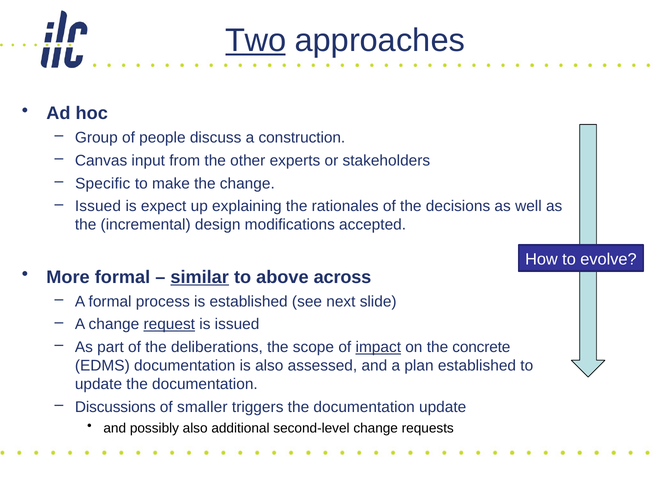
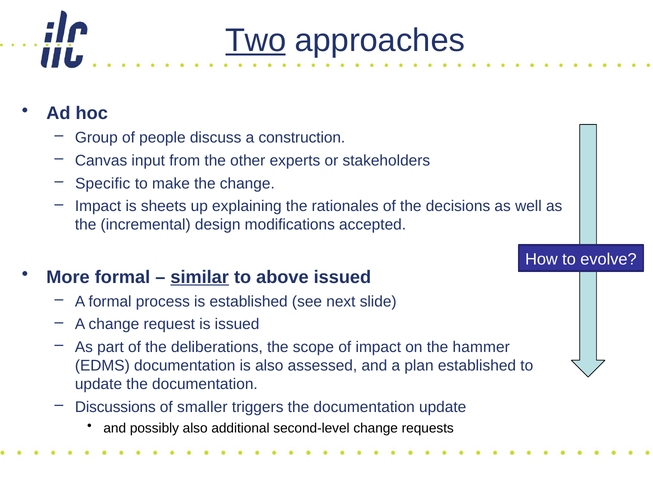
Issued: Issued -> Impact (98, 206)
expect: expect -> sheets (164, 206)
above across: across -> issued (342, 277)
request underline: present -> none (169, 324)
impact underline: present -> none (378, 347)
concrete: concrete -> hammer (481, 347)
